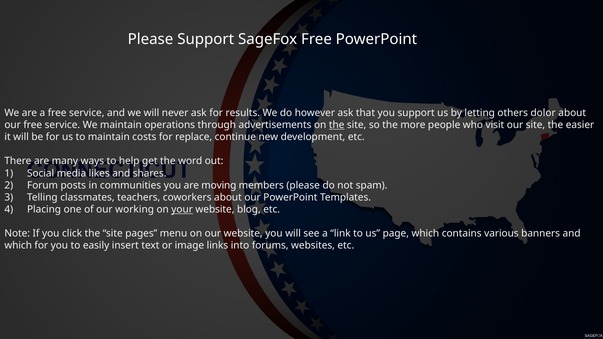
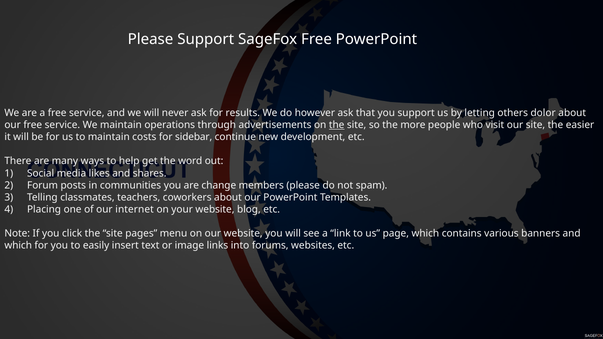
replace: replace -> sidebar (194, 137)
moving: moving -> change (219, 185)
working: working -> internet (135, 209)
your underline: present -> none (182, 209)
